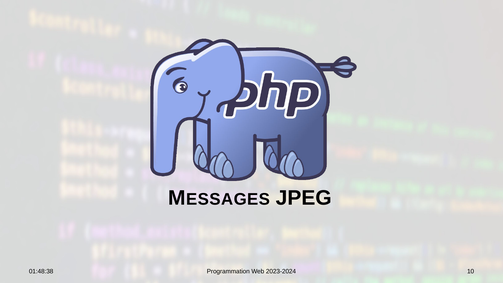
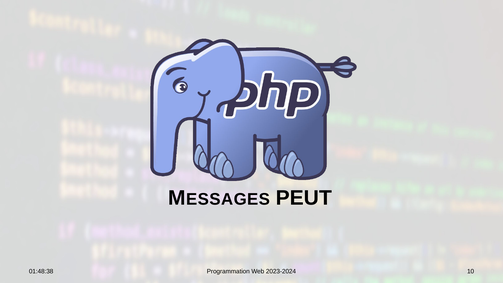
JPEG: JPEG -> PEUT (304, 198)
